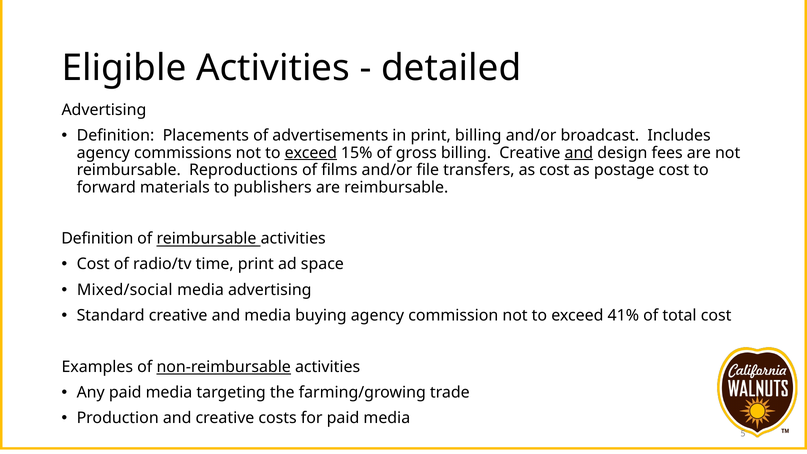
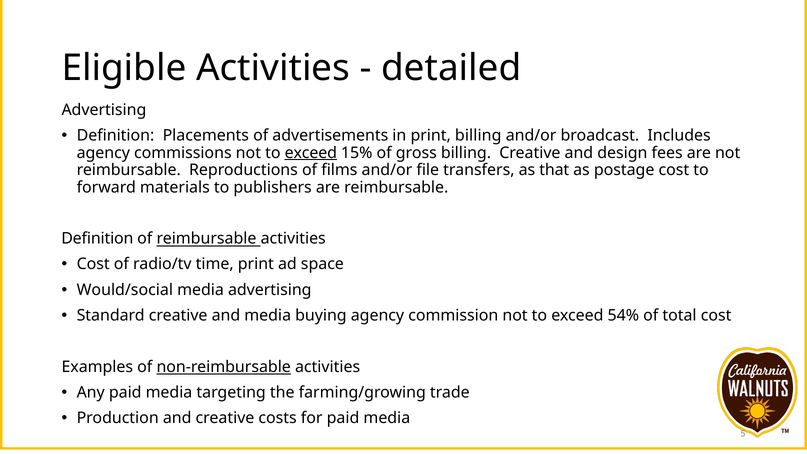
and underline: present -> none (579, 153)
as cost: cost -> that (554, 170)
Mixed/social: Mixed/social -> Would/social (125, 290)
41%: 41% -> 54% (623, 316)
